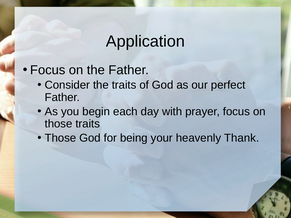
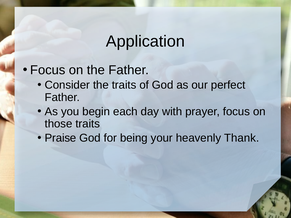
Those: Those -> Praise (60, 138)
